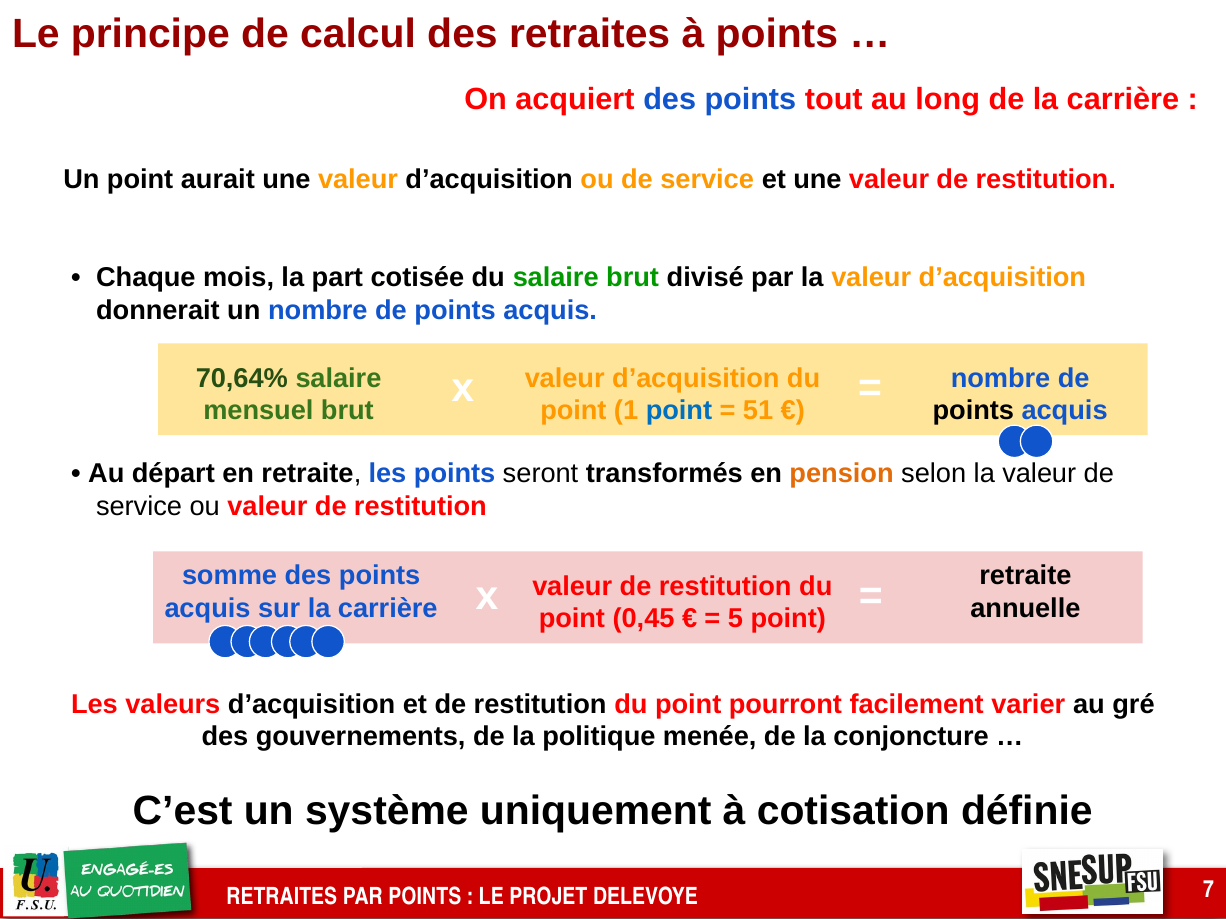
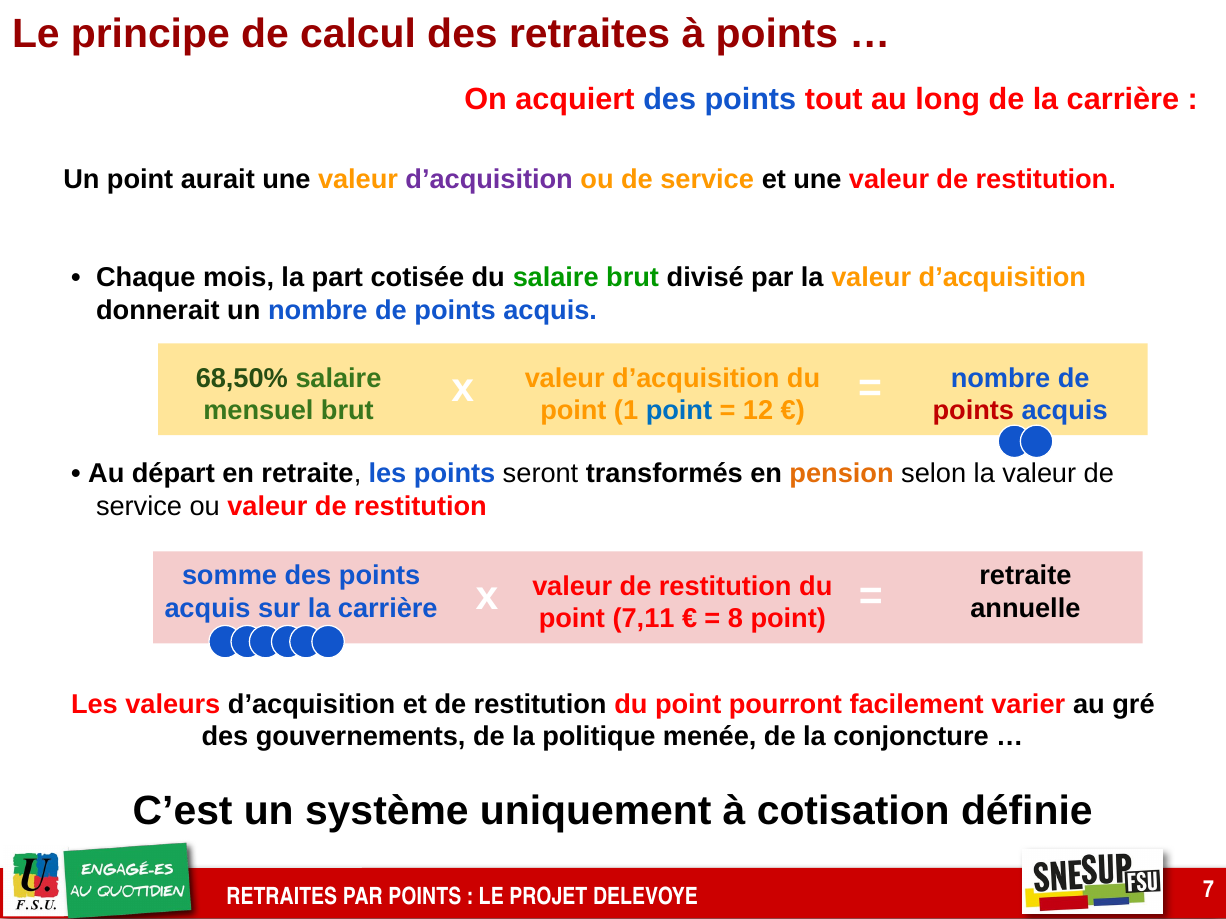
d’acquisition colour: black -> purple (489, 180)
70,64%: 70,64% -> 68,50% (242, 378)
51: 51 -> 12 (758, 411)
points colour: black -> red (973, 411)
0,45: 0,45 -> 7,11 (644, 619)
5: 5 -> 8 (735, 619)
